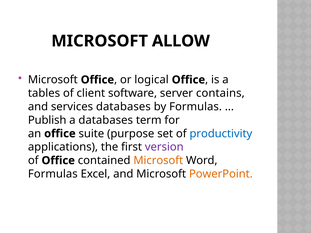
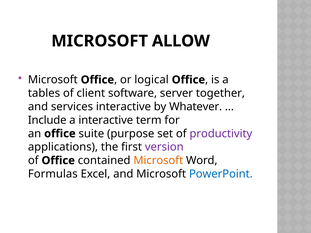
contains: contains -> together (220, 93)
services databases: databases -> interactive (123, 107)
by Formulas: Formulas -> Whatever (196, 107)
Publish: Publish -> Include (47, 120)
a databases: databases -> interactive (106, 120)
productivity colour: blue -> purple (221, 134)
PowerPoint colour: orange -> blue (221, 174)
